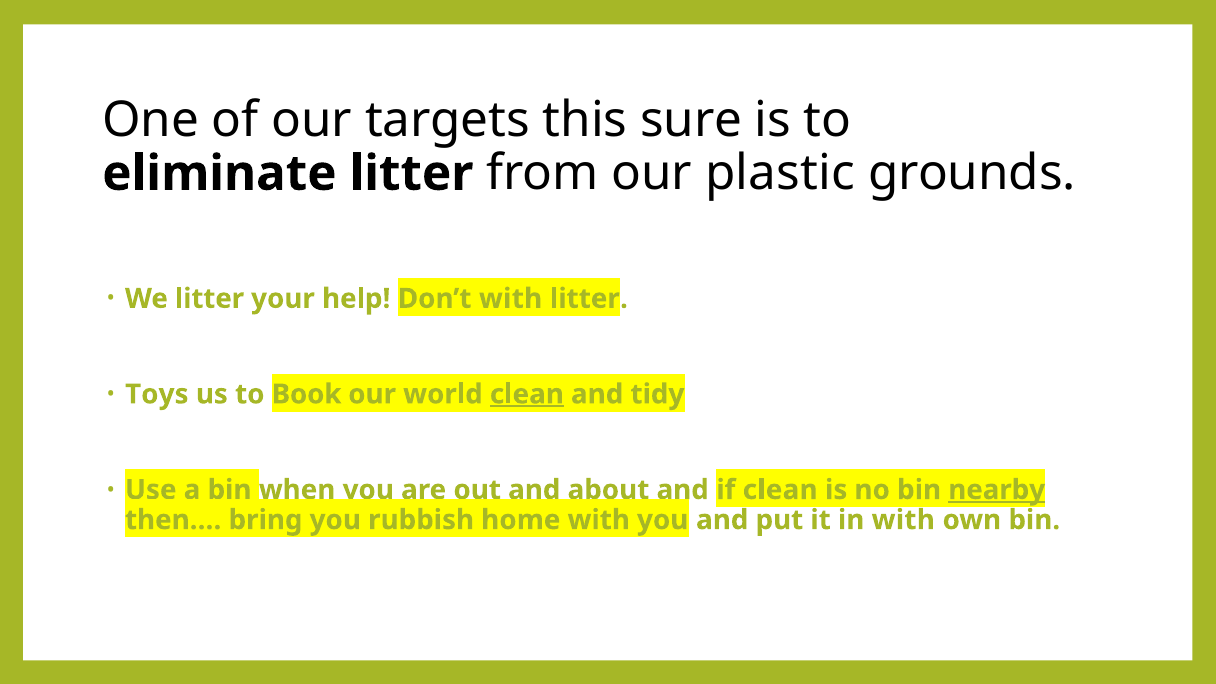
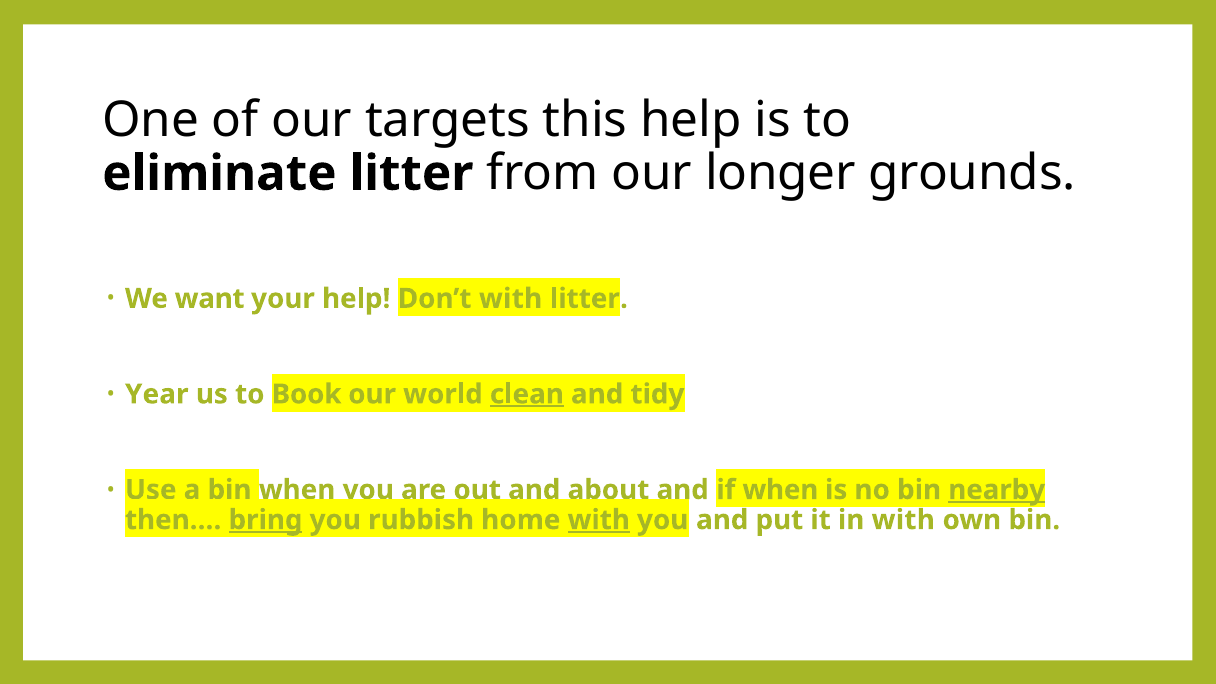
this sure: sure -> help (691, 120)
plastic: plastic -> longer (780, 174)
We litter: litter -> want (210, 299)
Toys: Toys -> Year (157, 394)
if clean: clean -> when (780, 490)
bring underline: none -> present (266, 520)
with underline: none -> present (599, 520)
